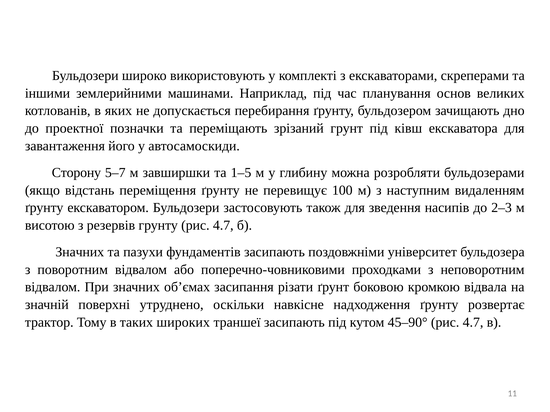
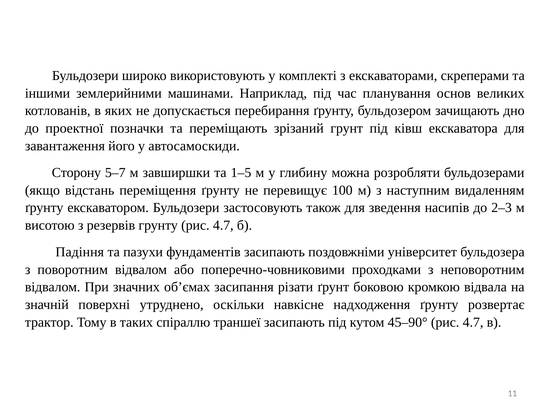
Значних: Значних -> Падіння (80, 252)
широких: широких -> спіраллю (183, 323)
